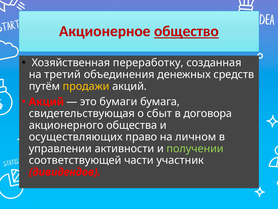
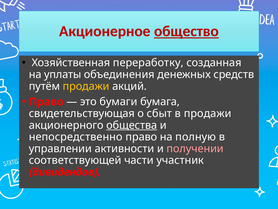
третий: третий -> уплаты (63, 74)
Акций: Акций -> Право (46, 102)
в договора: договора -> продажи (208, 113)
общества underline: none -> present (132, 125)
осуществляющих: осуществляющих -> непосредственно (76, 137)
личном: личном -> полную (196, 137)
получении colour: light green -> pink (195, 148)
